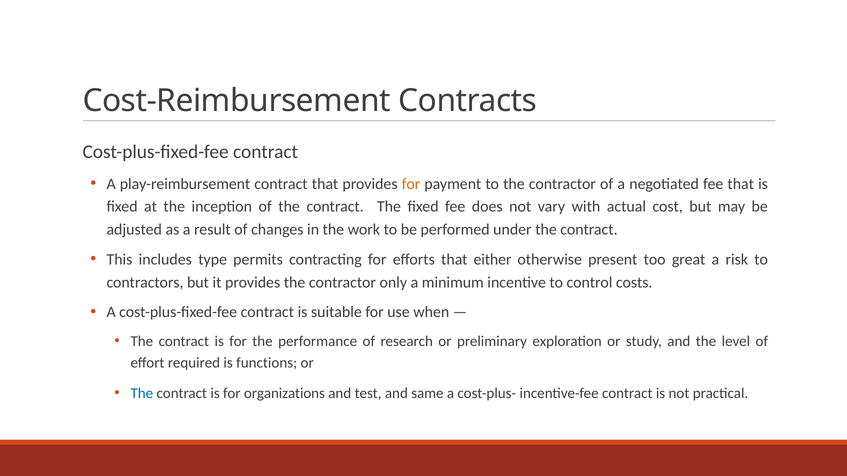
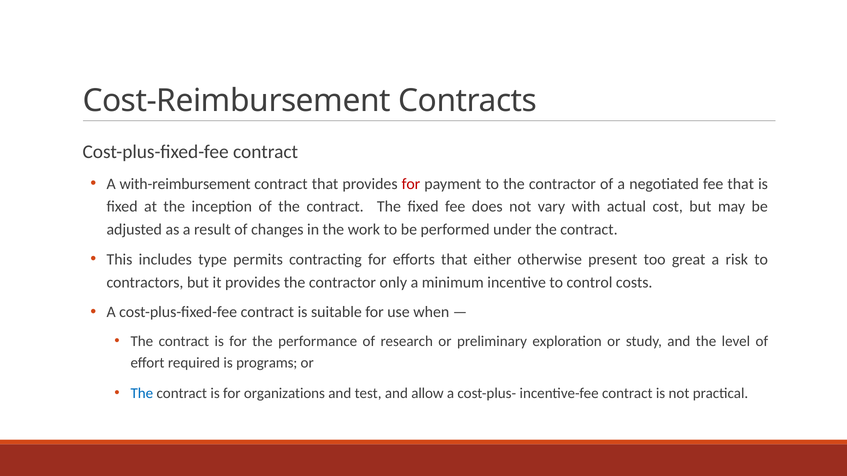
play-reimbursement: play-reimbursement -> with-reimbursement (185, 184)
for colour: orange -> red (411, 184)
functions: functions -> programs (267, 363)
same: same -> allow (427, 394)
